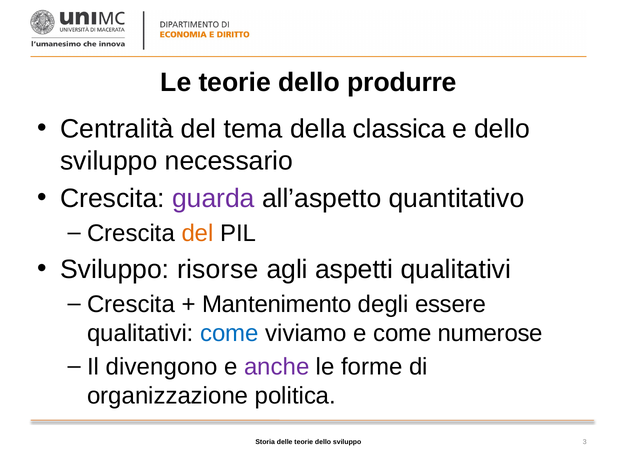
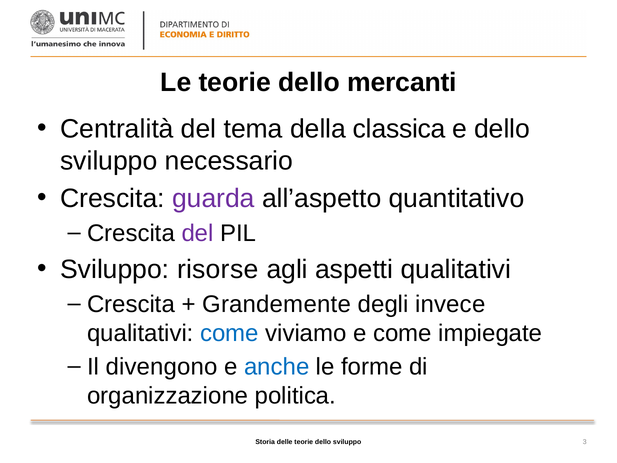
produrre: produrre -> mercanti (402, 82)
del colour: orange -> purple (198, 233)
Mantenimento: Mantenimento -> Grandemente (277, 304)
essere: essere -> invece (450, 304)
numerose: numerose -> impiegate (490, 333)
anche colour: purple -> blue (277, 367)
